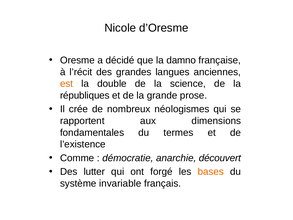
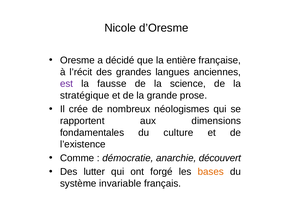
damno: damno -> entière (181, 60)
est colour: orange -> purple (67, 84)
double: double -> fausse (112, 84)
républiques: républiques -> stratégique (85, 95)
termes: termes -> culture (178, 132)
